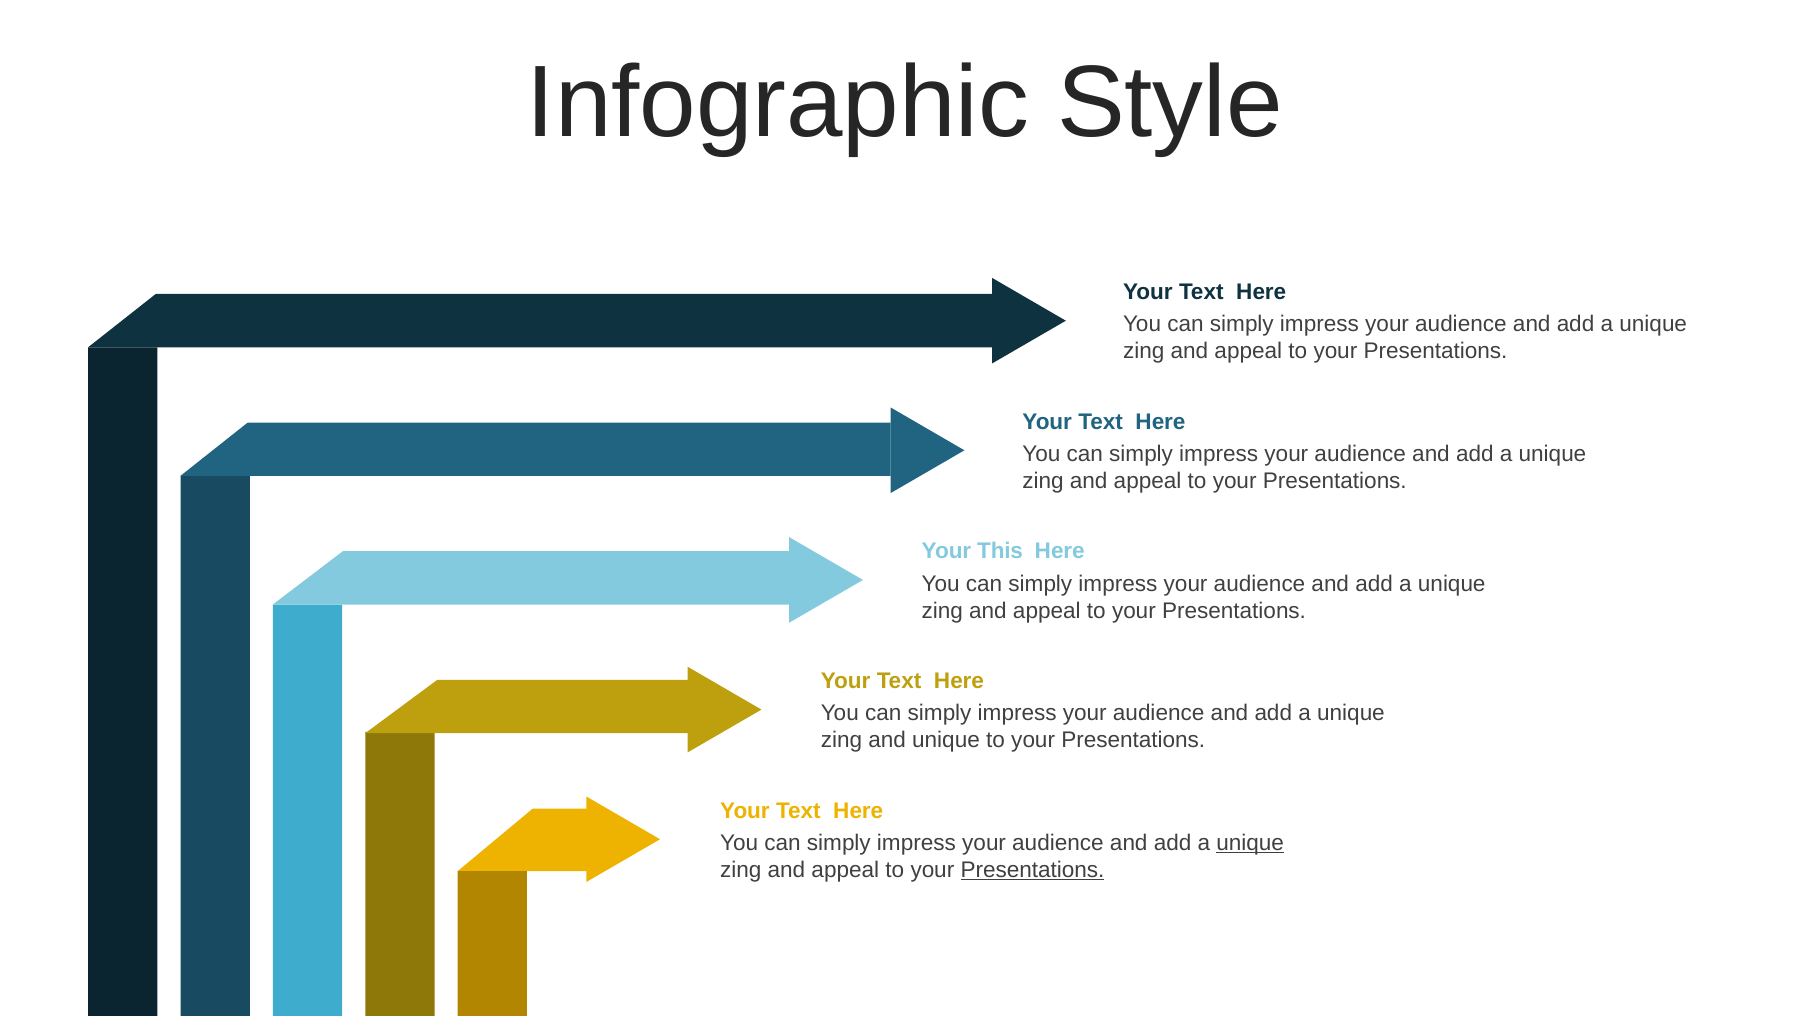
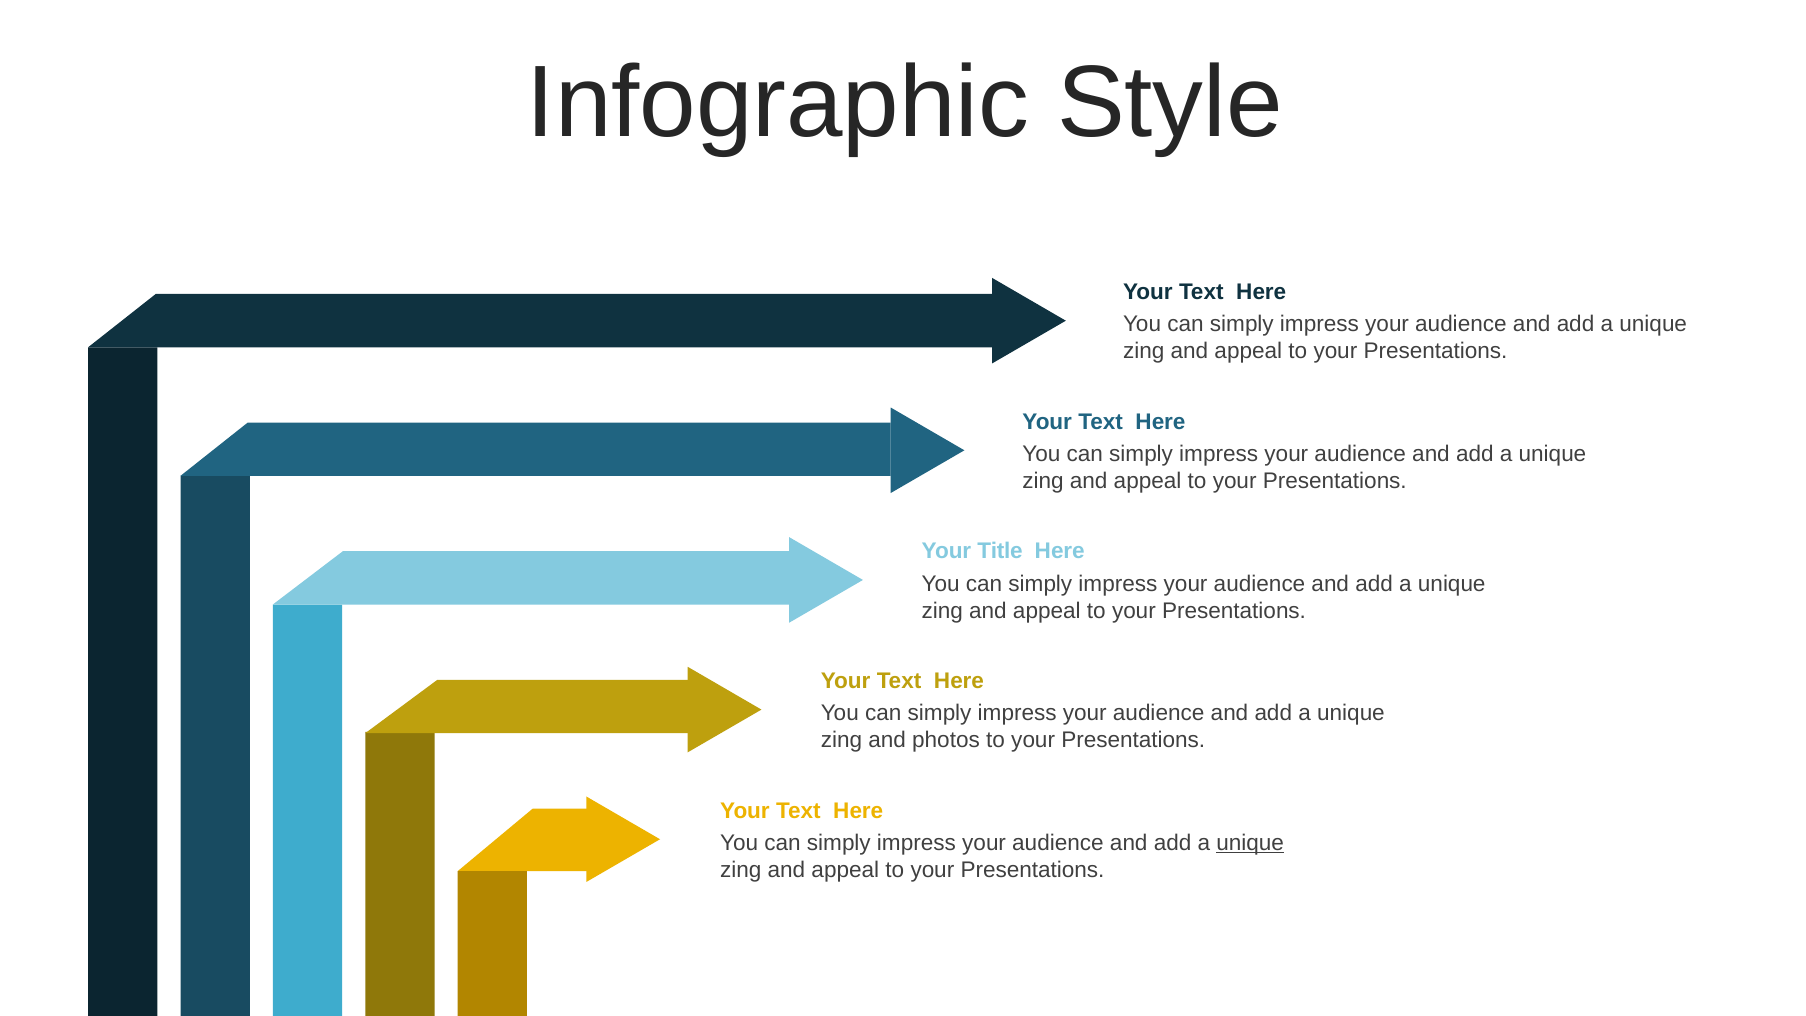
This: This -> Title (1000, 551)
and unique: unique -> photos (946, 740)
Presentations underline: present -> none (1032, 870)
